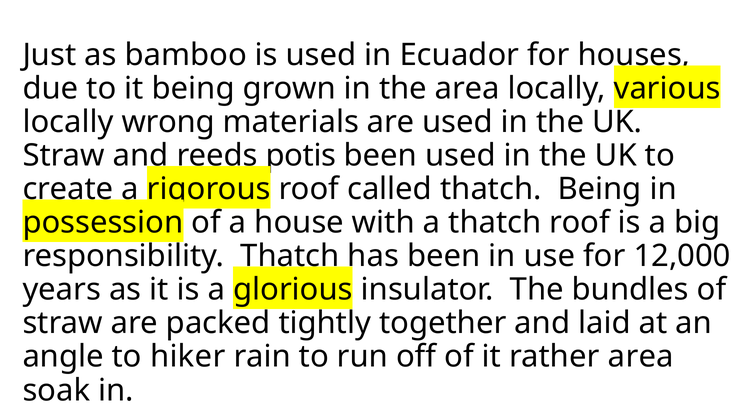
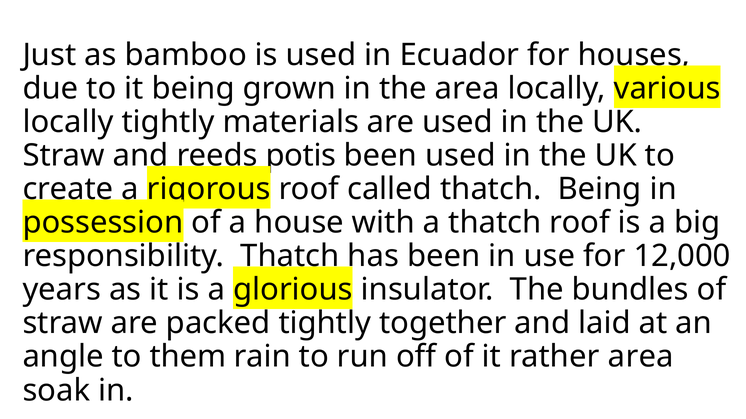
locally wrong: wrong -> tightly (168, 122)
hiker: hiker -> them (188, 357)
